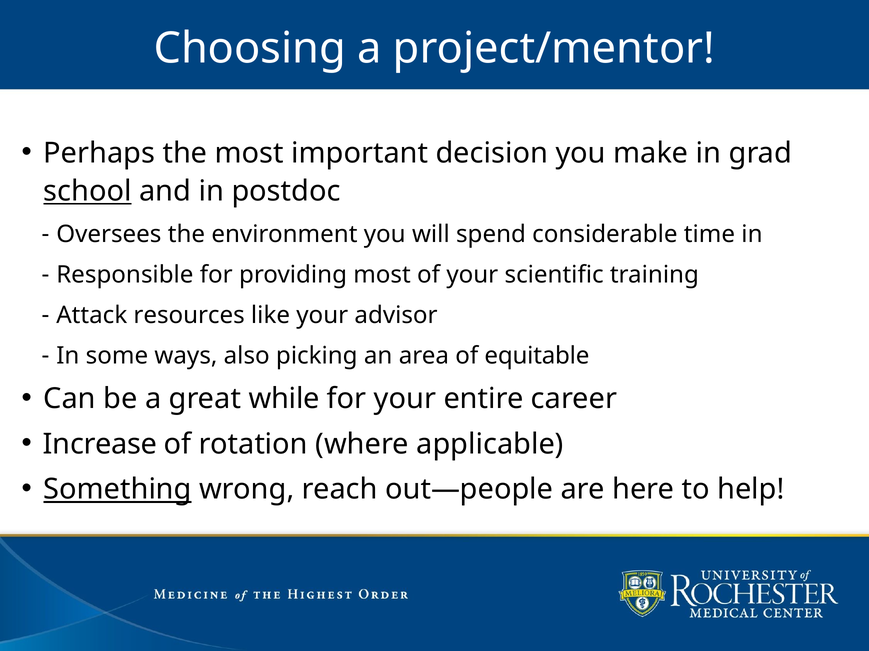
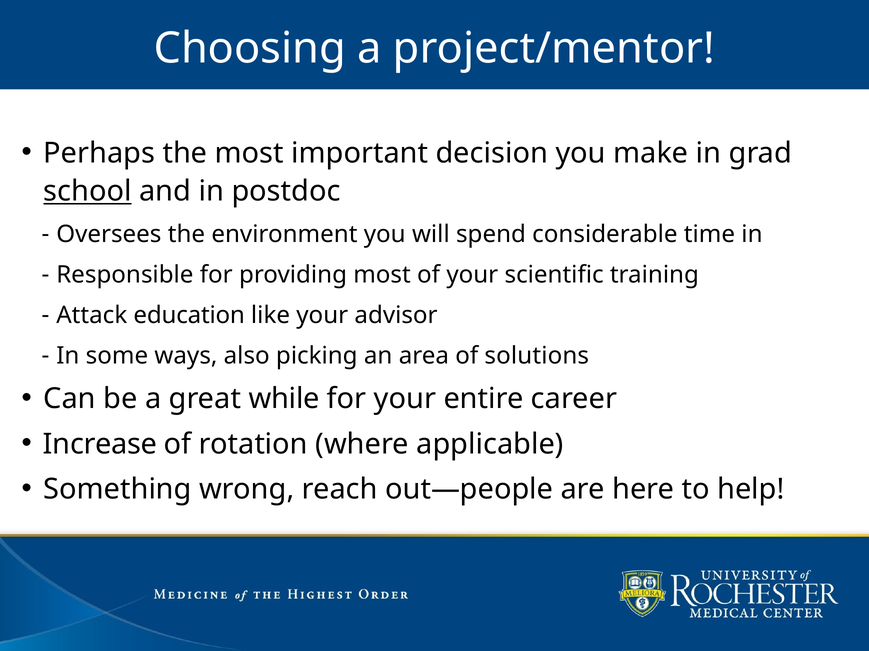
resources: resources -> education (189, 316)
equitable: equitable -> solutions (537, 356)
Something underline: present -> none (118, 490)
